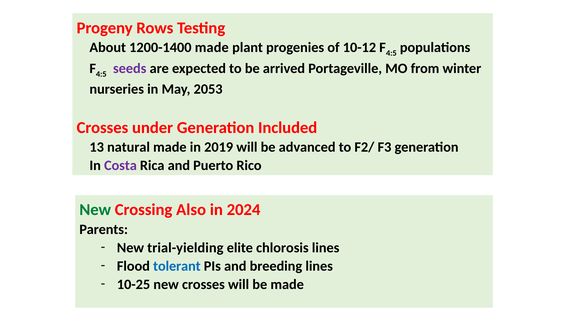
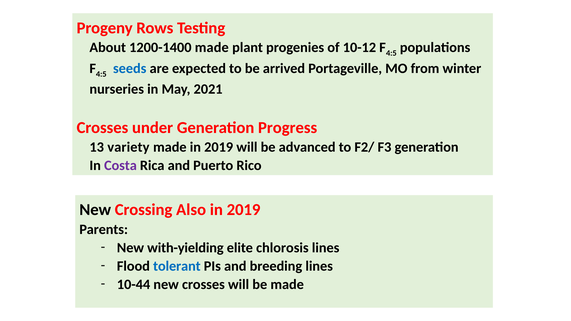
seeds colour: purple -> blue (130, 68)
2053: 2053 -> 2021 (208, 89)
Included: Included -> Progress (288, 128)
natural: natural -> variety (128, 147)
New colour: green -> black (95, 210)
2024: 2024 -> 2019 (244, 210)
trial-yielding: trial-yielding -> with-yielding (185, 248)
10-25: 10-25 -> 10-44 (134, 285)
